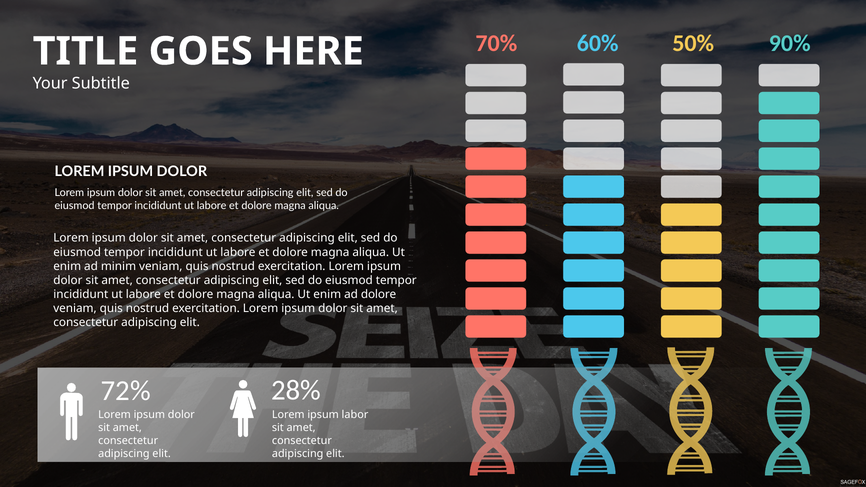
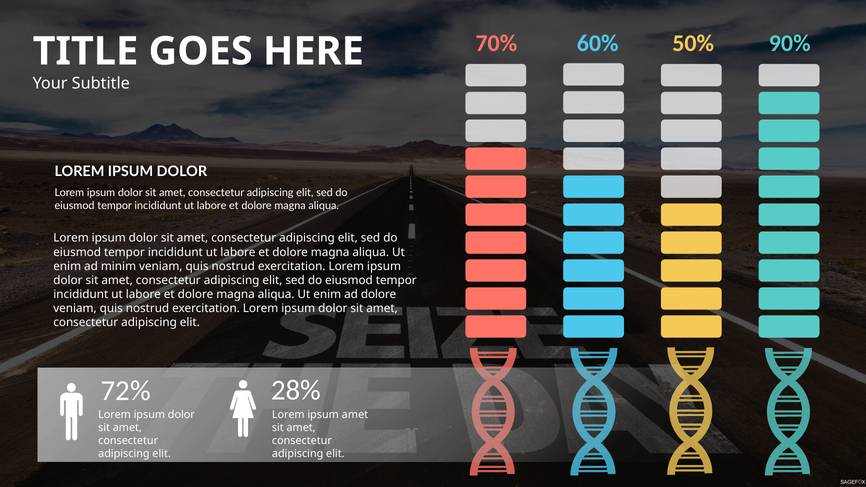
ipsum labor: labor -> amet (355, 415)
